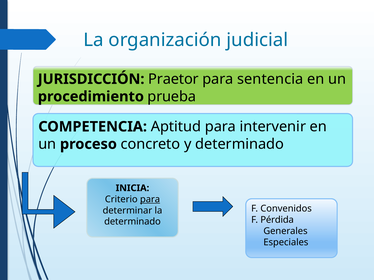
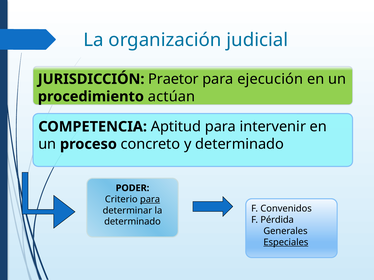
sentencia: sentencia -> ejecución (270, 79)
prueba: prueba -> actúan (172, 97)
INICIA: INICIA -> PODER (132, 188)
Especiales underline: none -> present (286, 243)
